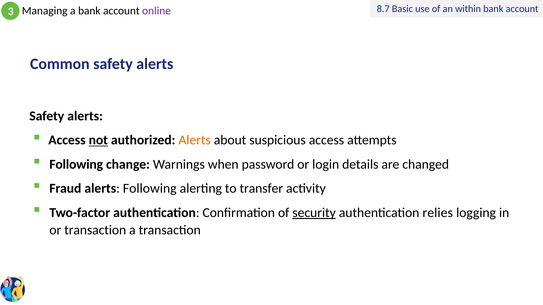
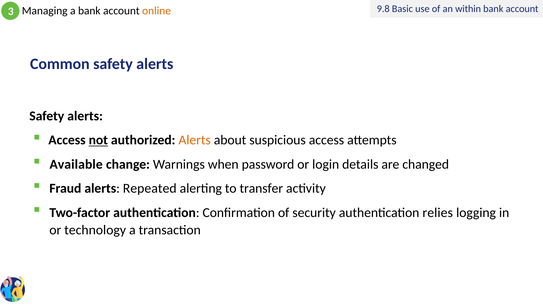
8.7: 8.7 -> 9.8 (383, 9)
online colour: purple -> orange (157, 11)
Following: Following -> Available (76, 165)
alerts Following: Following -> Repeated (150, 189)
security underline: present -> none (314, 213)
or transaction: transaction -> technology (95, 230)
